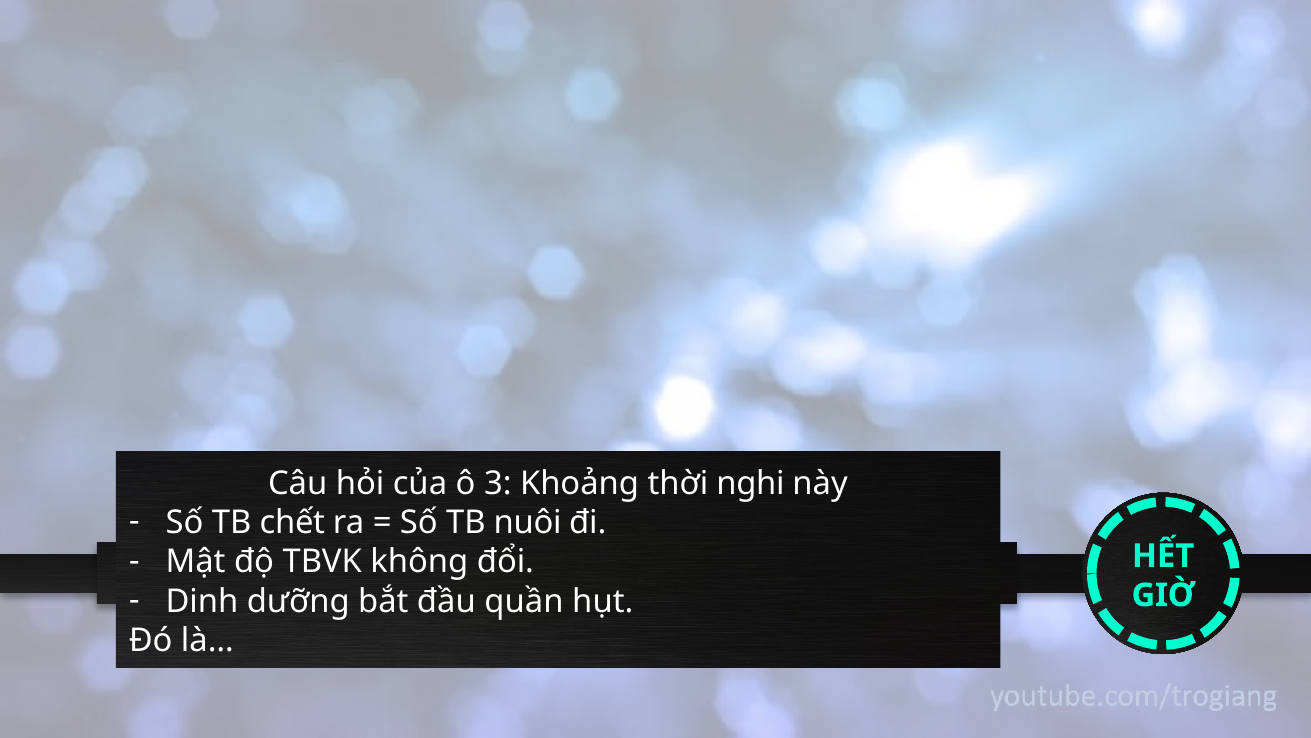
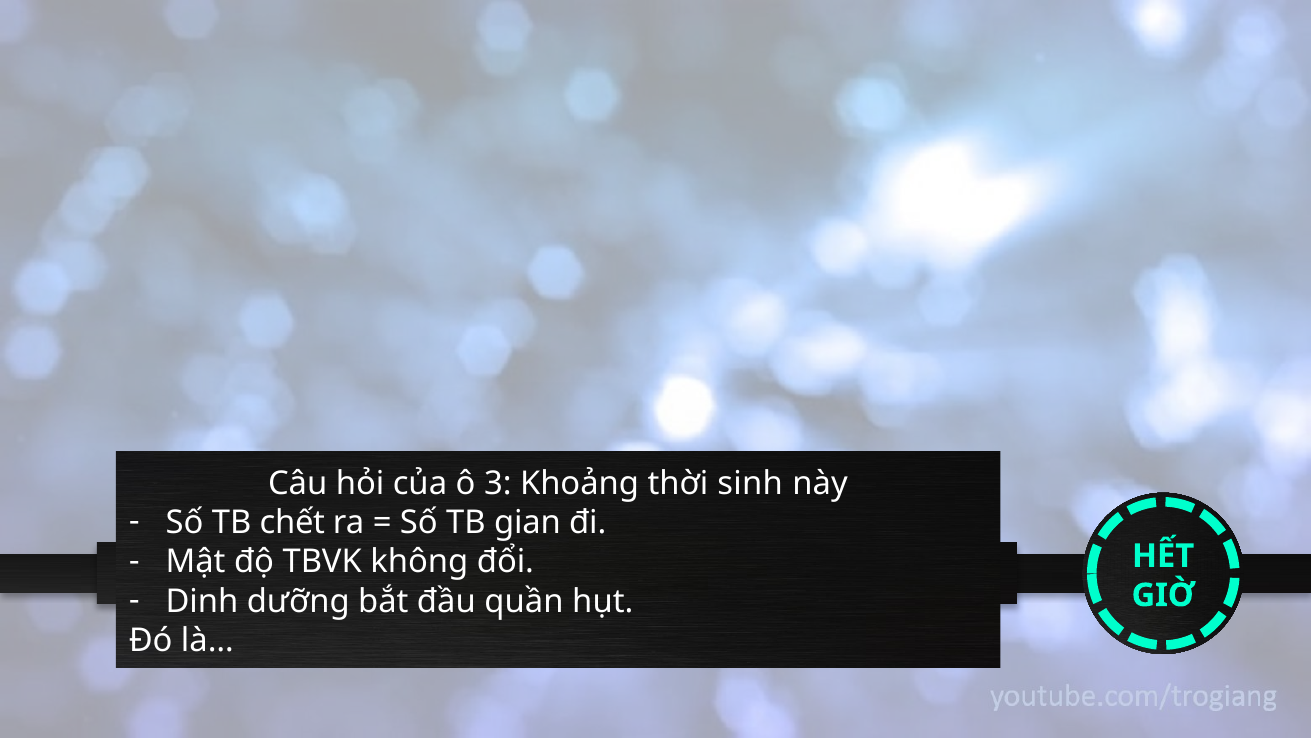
nghi: nghi -> sinh (750, 483)
nuôi: nuôi -> gian (528, 522)
